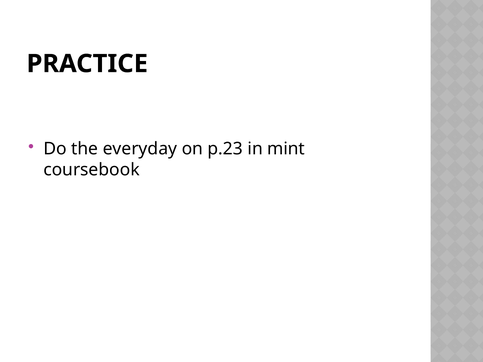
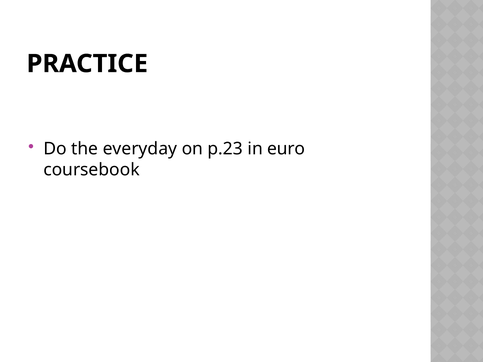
mint: mint -> euro (286, 149)
